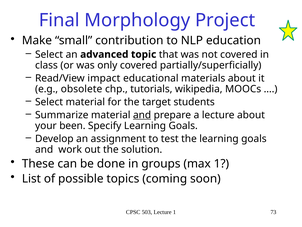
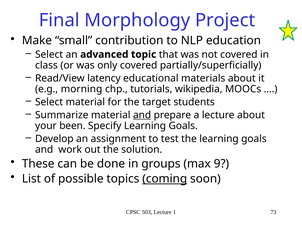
impact: impact -> latency (104, 78)
obsolete: obsolete -> morning (82, 89)
max 1: 1 -> 9 (221, 163)
coming underline: none -> present (165, 178)
